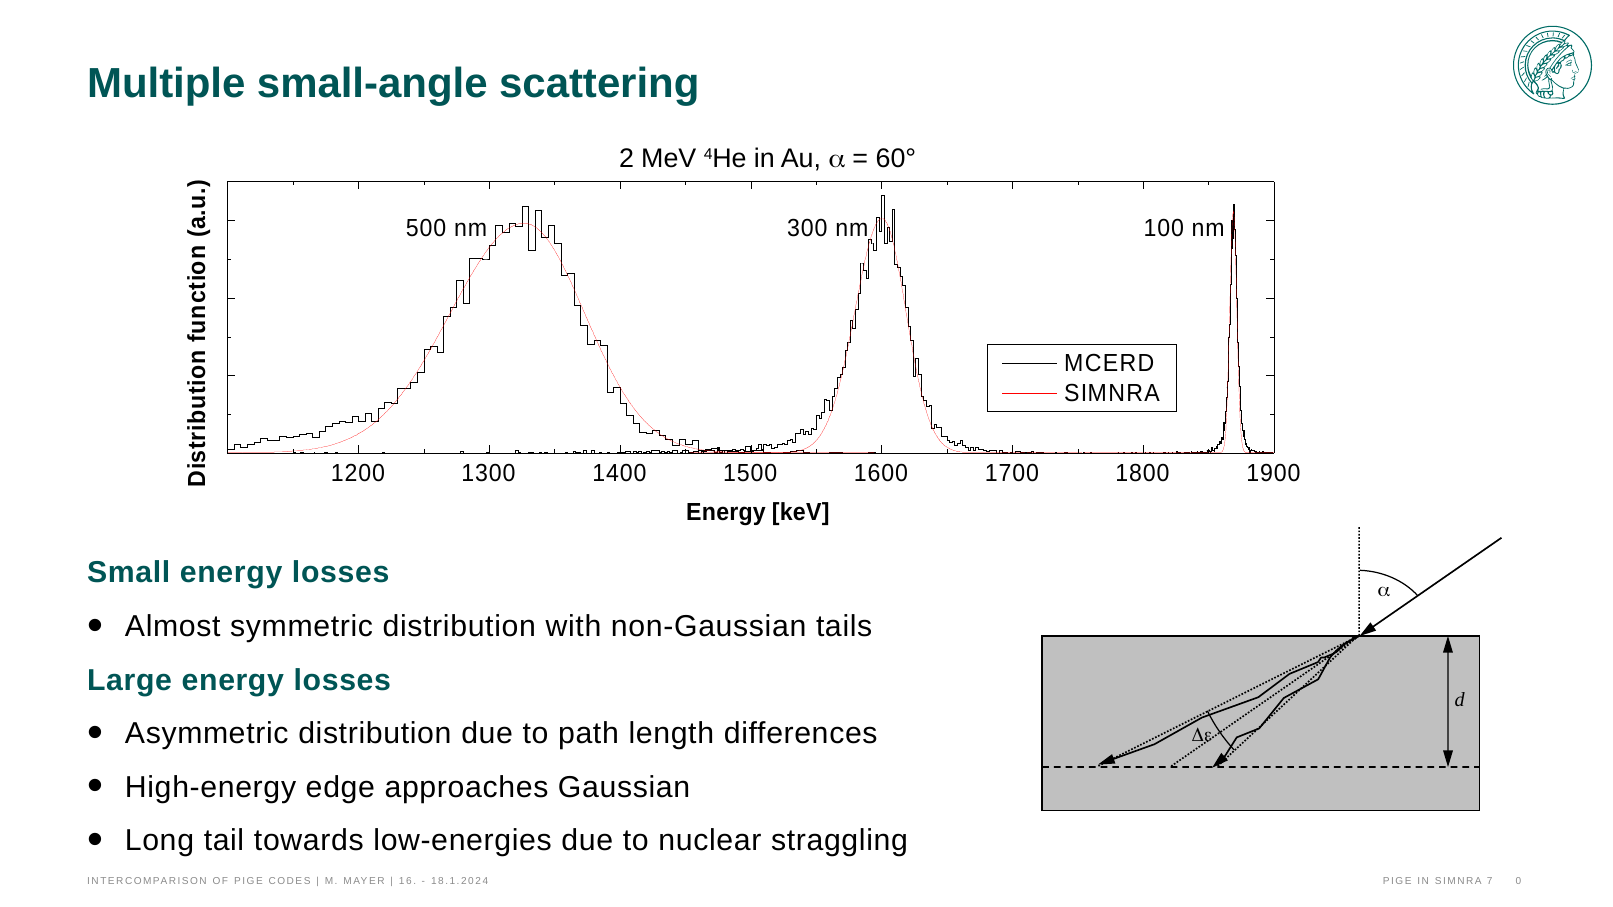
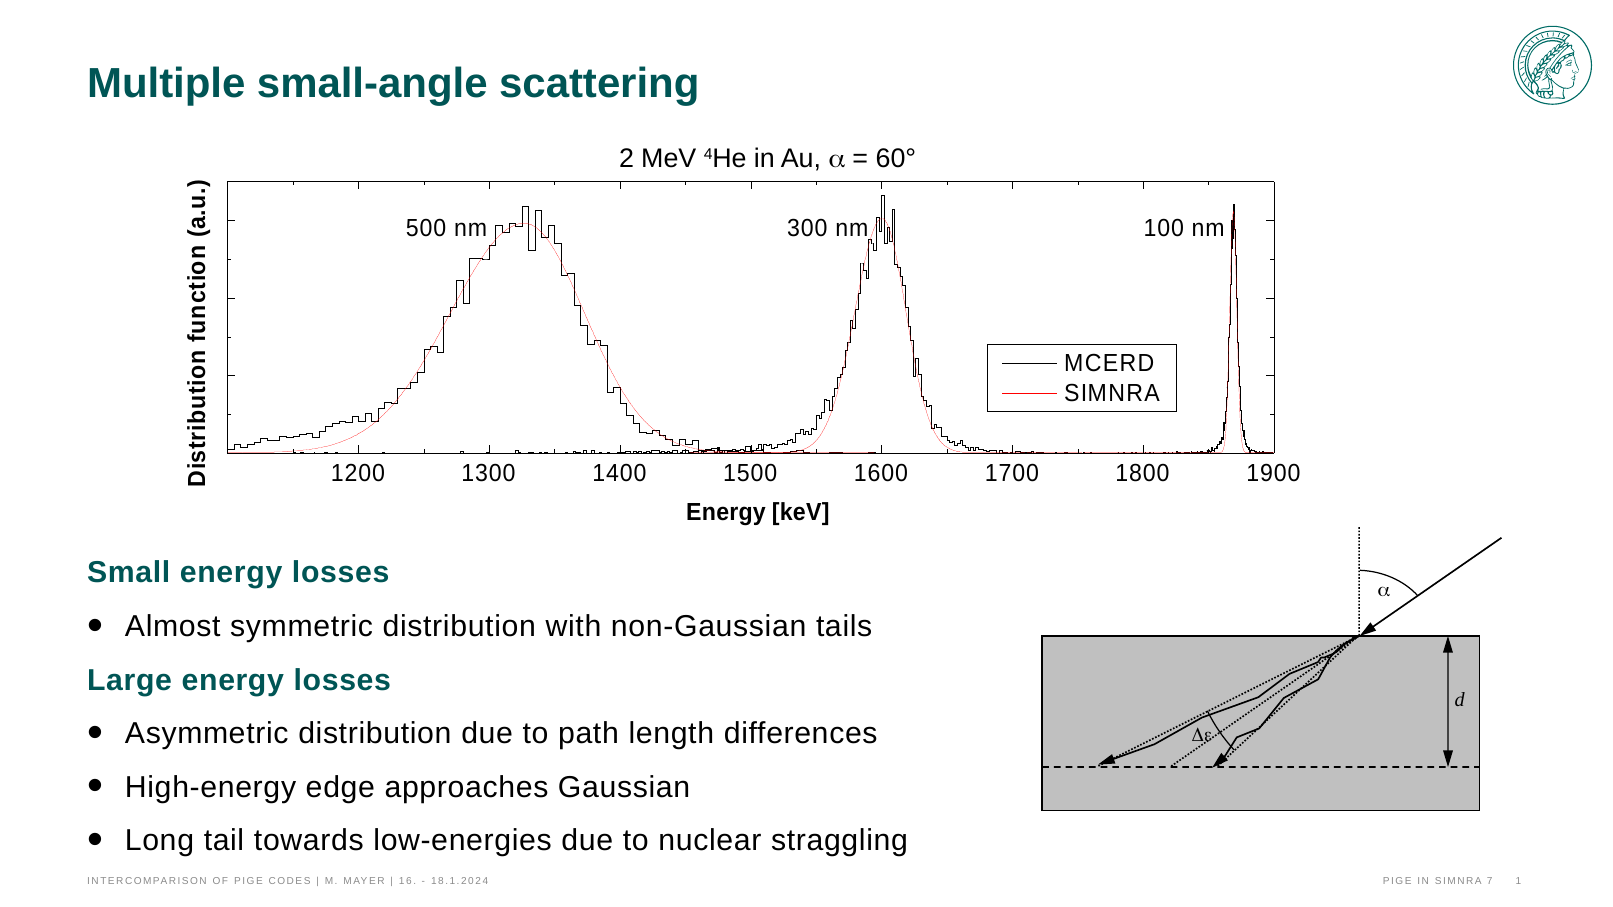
0: 0 -> 1 (1519, 882)
